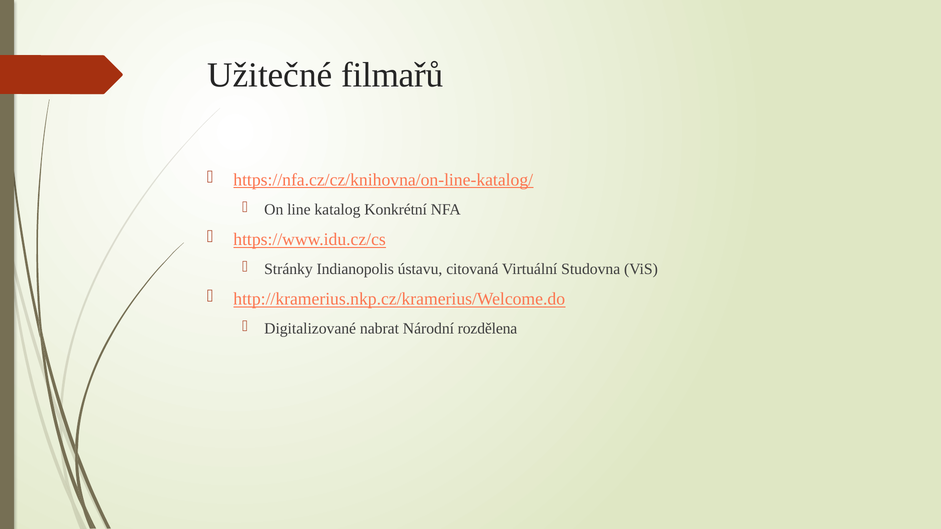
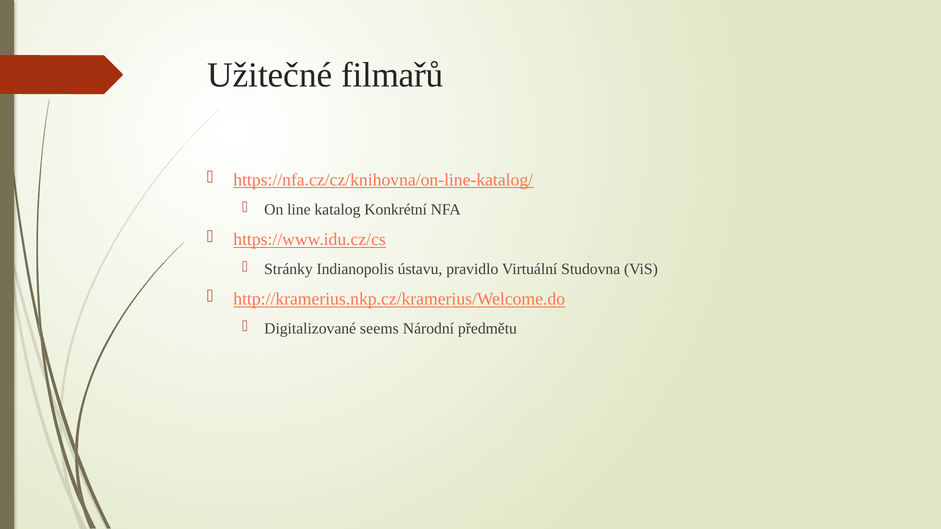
citovaná: citovaná -> pravidlo (472, 269)
nabrat: nabrat -> seems (379, 329)
rozdělena: rozdělena -> předmětu (487, 329)
